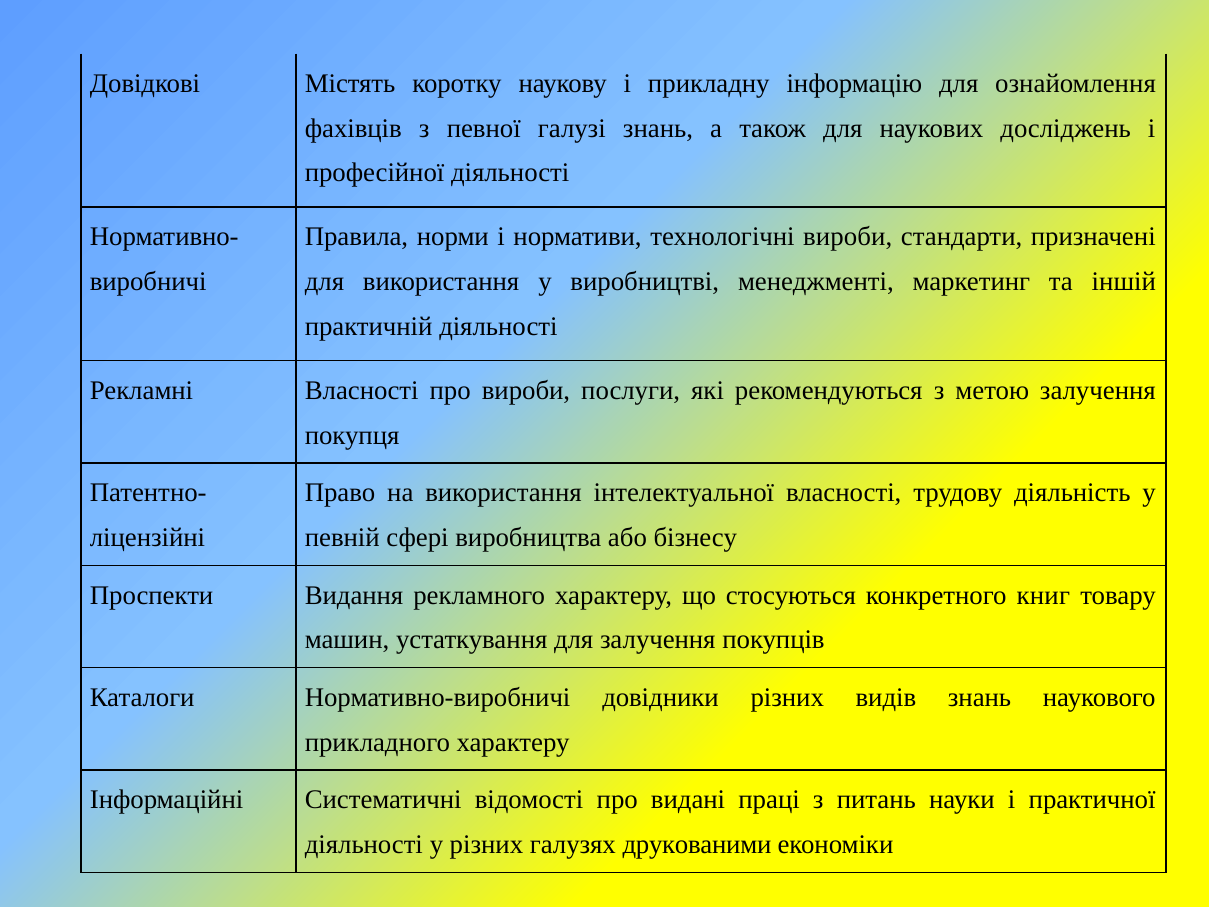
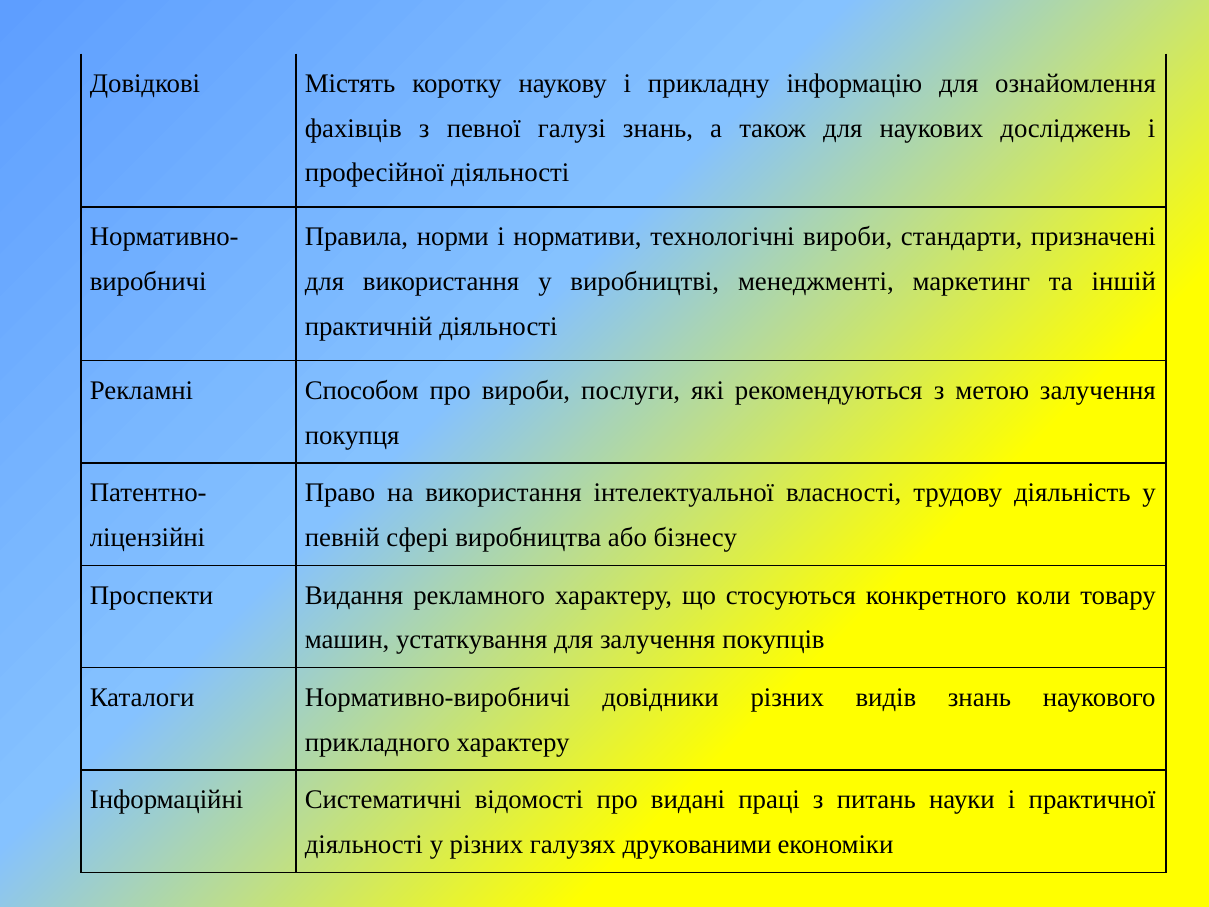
Рекламні Власності: Власності -> Способом (362, 391)
книг: книг -> коли (1043, 595)
